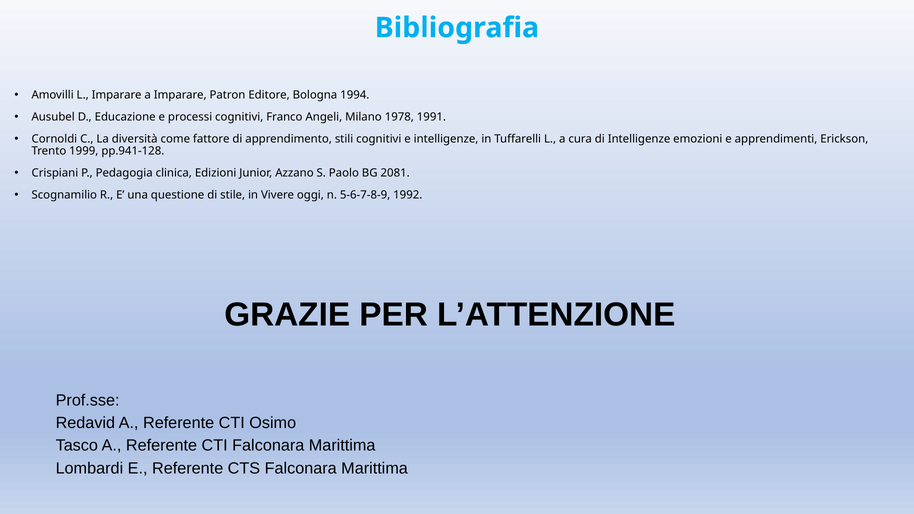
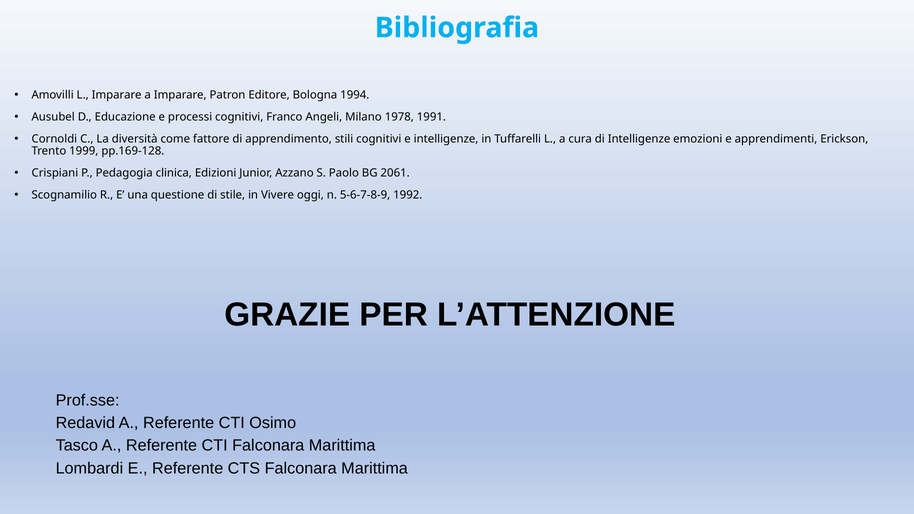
pp.941-128: pp.941-128 -> pp.169-128 (133, 151)
2081: 2081 -> 2061 (395, 173)
